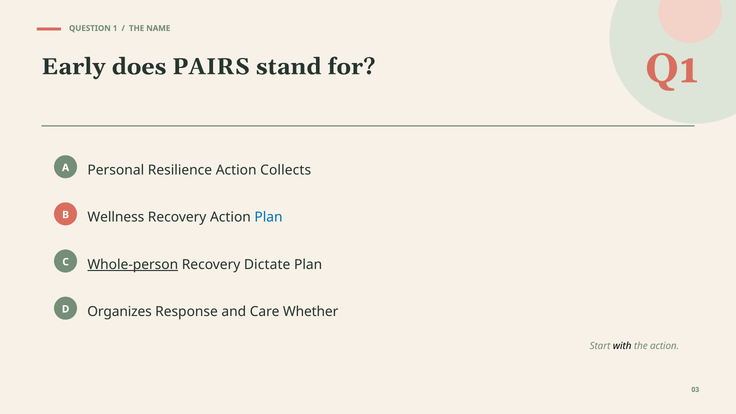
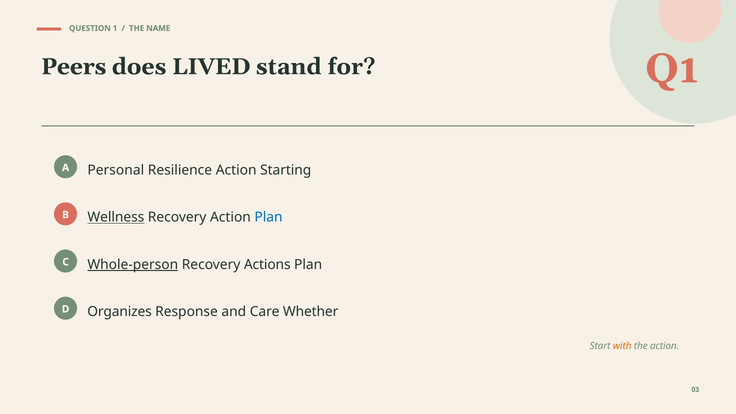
Early: Early -> Peers (74, 67)
PAIRS: PAIRS -> LIVED (211, 67)
Collects: Collects -> Starting (286, 170)
Wellness underline: none -> present (116, 217)
Dictate: Dictate -> Actions (267, 265)
with colour: black -> orange (622, 346)
